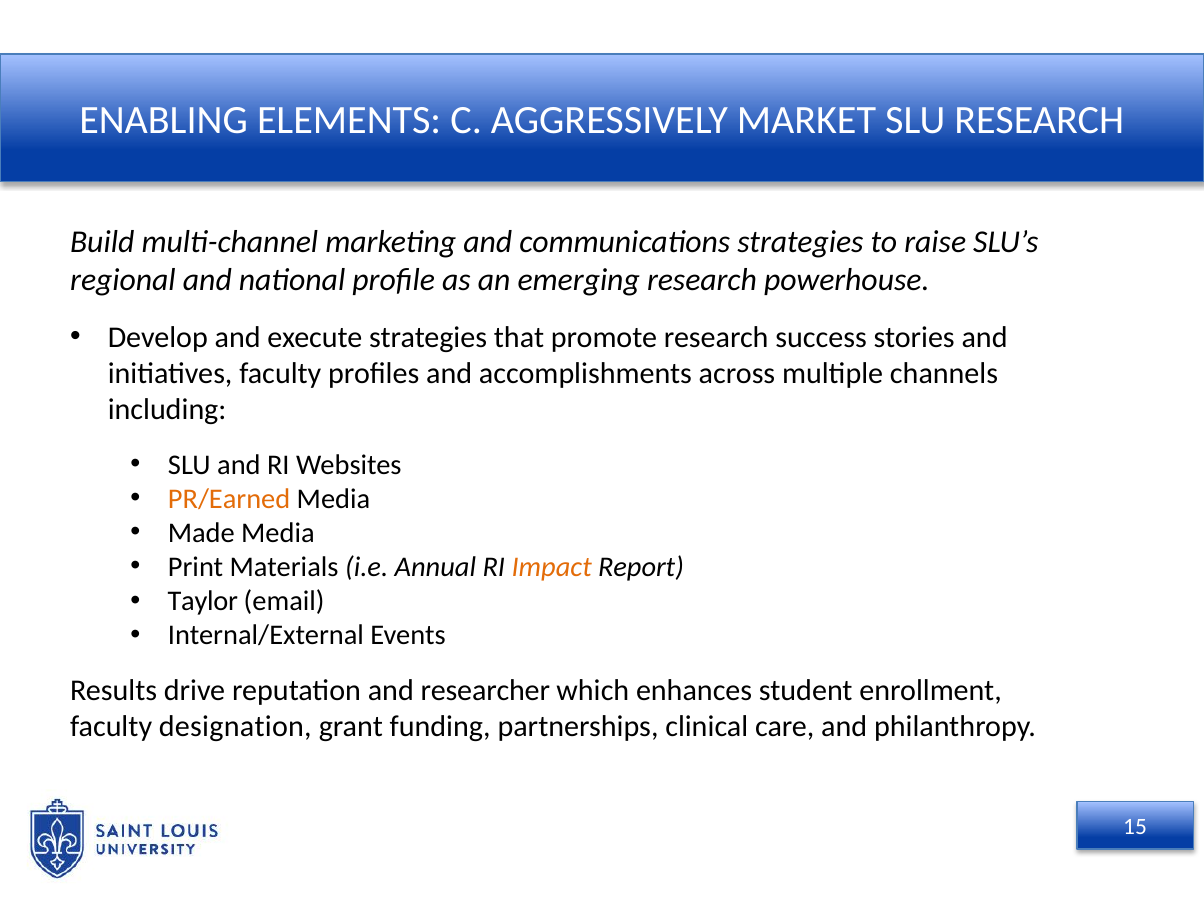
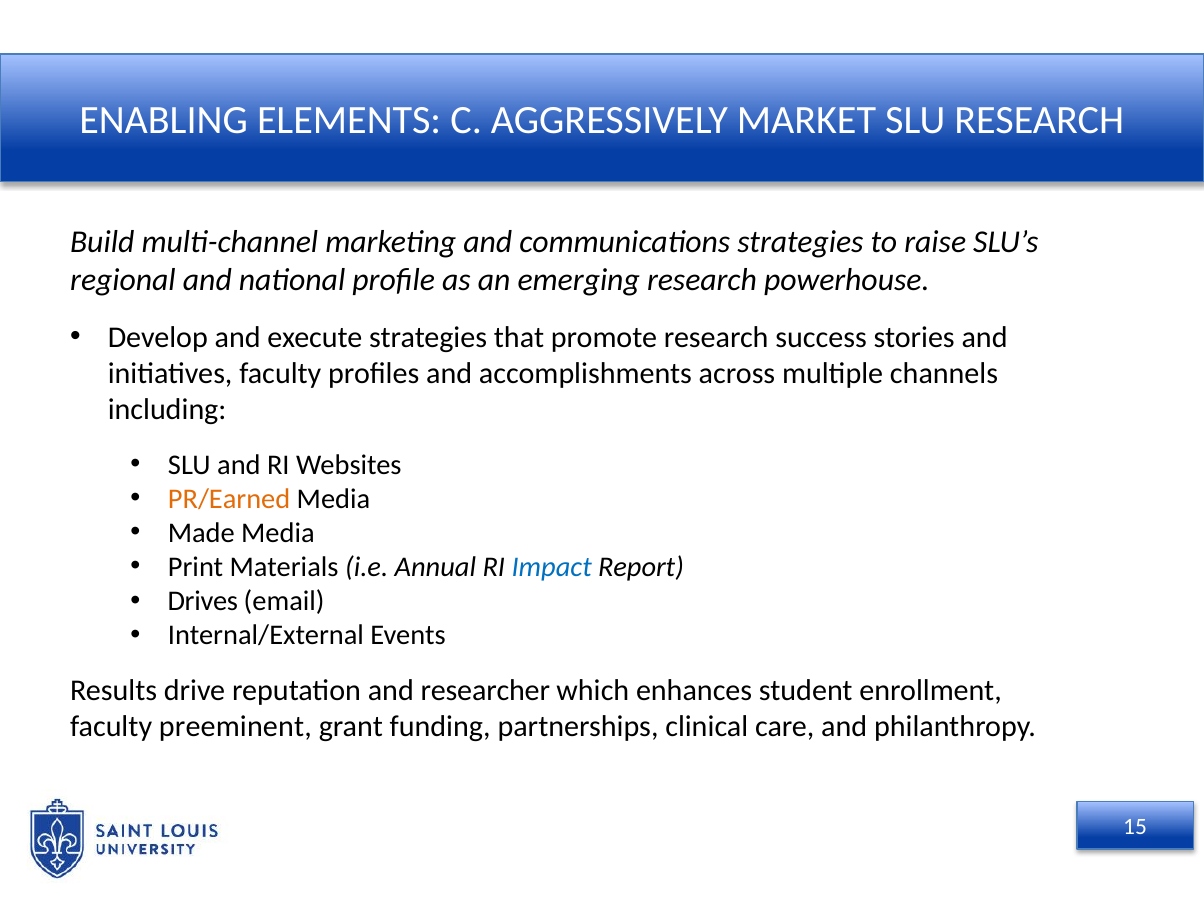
Impact colour: orange -> blue (552, 567)
Taylor: Taylor -> Drives (203, 601)
designation: designation -> preeminent (235, 727)
